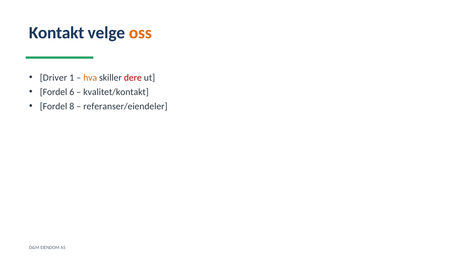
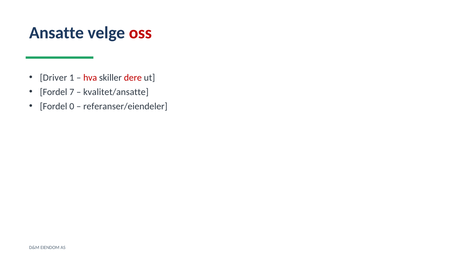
Kontakt: Kontakt -> Ansatte (56, 33)
oss colour: orange -> red (140, 33)
hva colour: orange -> red (90, 78)
6: 6 -> 7 (72, 92)
kvalitet/kontakt: kvalitet/kontakt -> kvalitet/ansatte (116, 92)
8: 8 -> 0 (72, 106)
